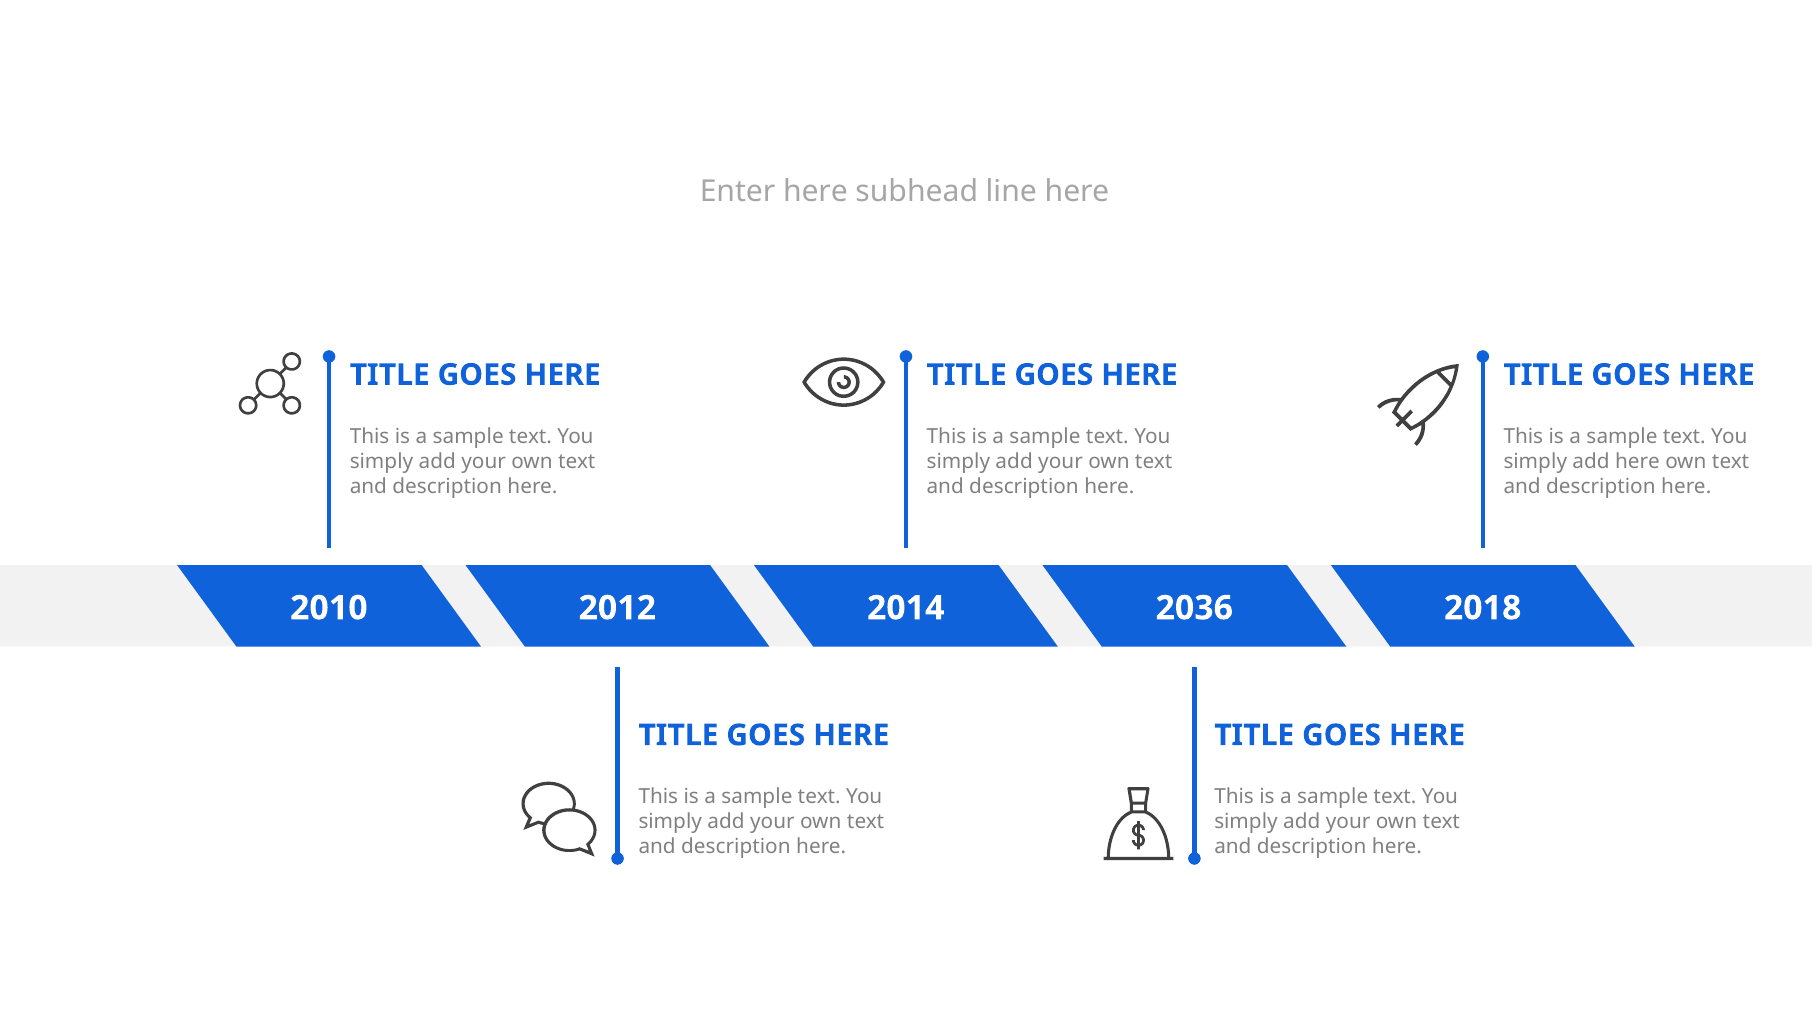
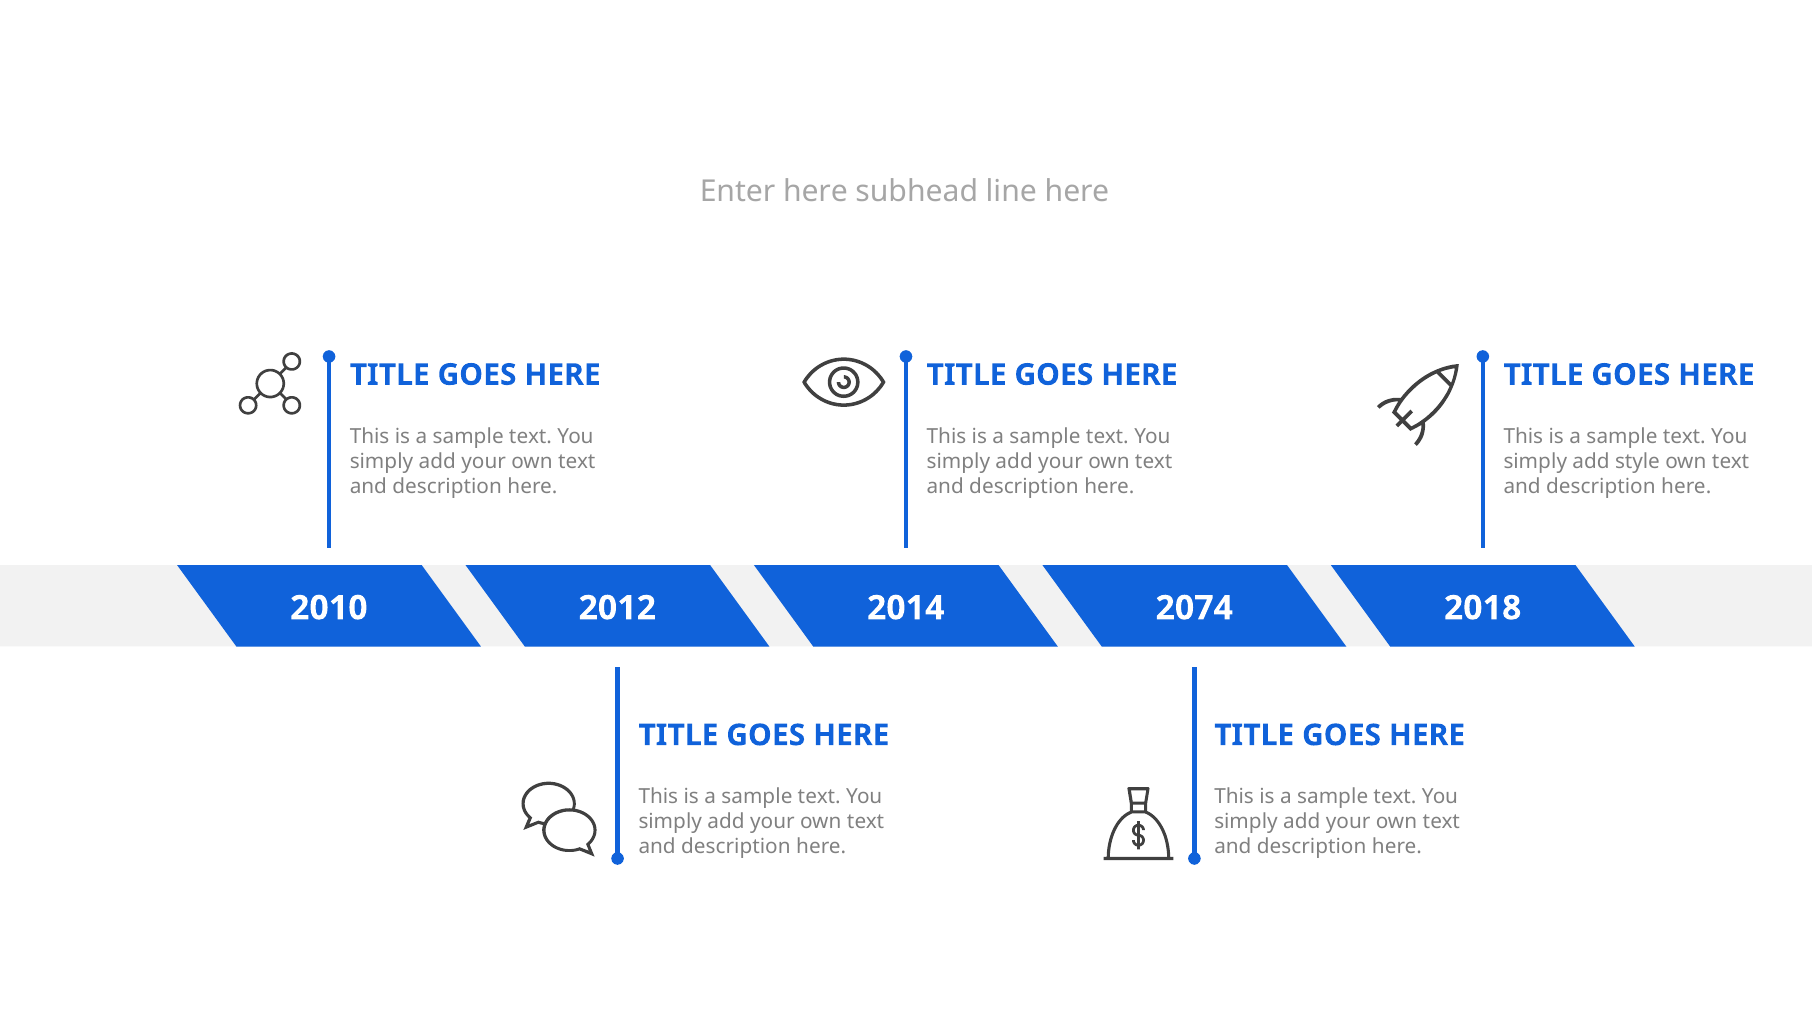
add here: here -> style (1637, 462)
2036: 2036 -> 2074 (1194, 608)
